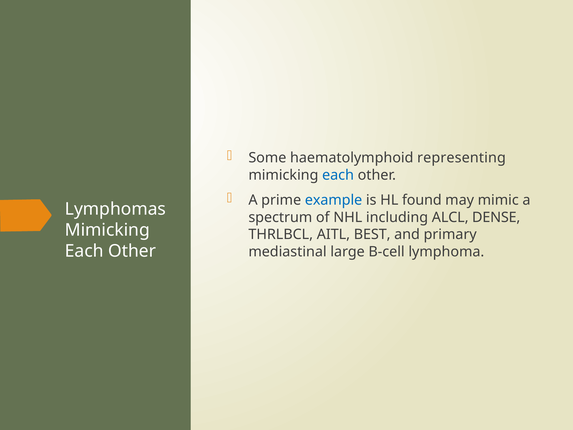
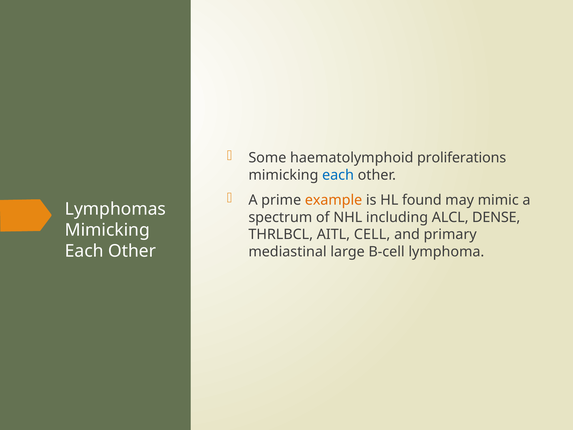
representing: representing -> proliferations (462, 158)
example colour: blue -> orange (334, 200)
BEST: BEST -> CELL (372, 234)
